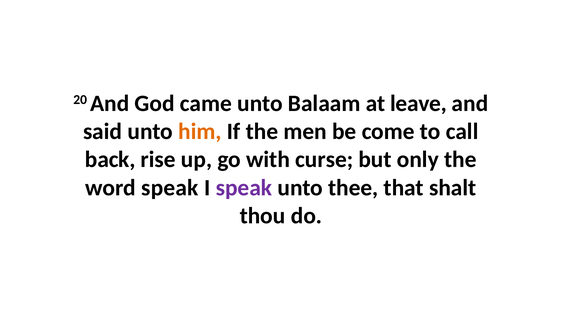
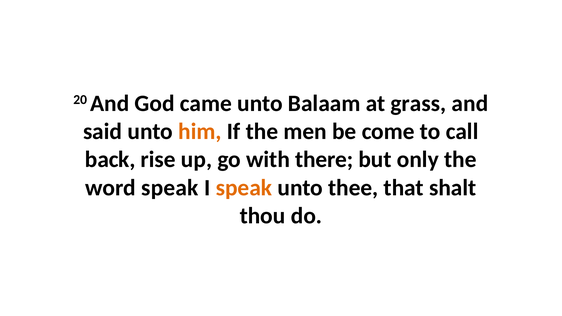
leave: leave -> grass (418, 103)
curse: curse -> there (324, 160)
speak colour: purple -> orange (244, 188)
